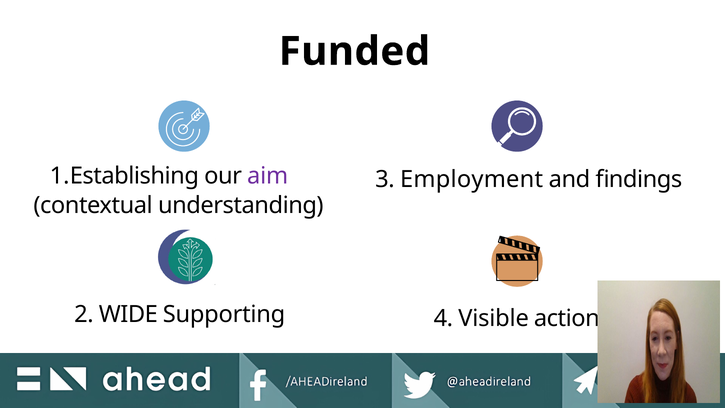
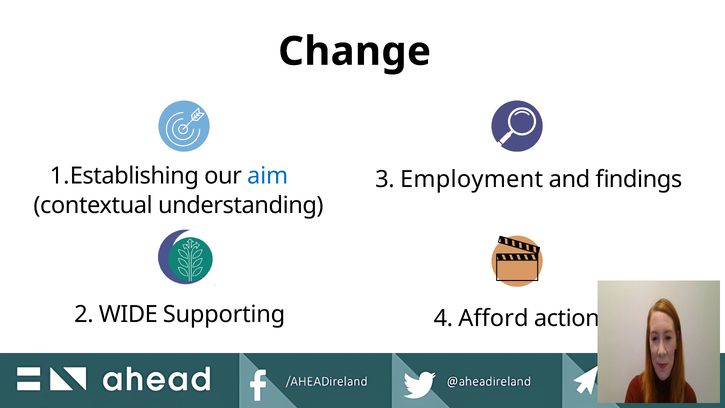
Funded: Funded -> Change (355, 51)
aim colour: purple -> blue (268, 176)
Visible: Visible -> Afford (493, 318)
